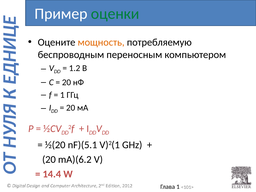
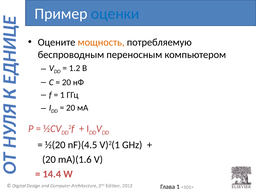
оценки colour: green -> blue (115, 14)
nF)(5.1: nF)(5.1 -> nF)(4.5 (82, 145)
mA)(6.2: mA)(6.2 -> mA)(1.6 (75, 160)
